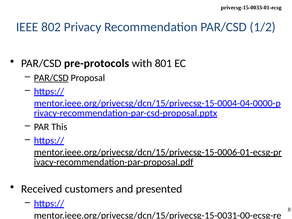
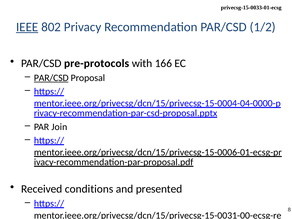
IEEE underline: none -> present (27, 27)
801: 801 -> 166 (163, 63)
This: This -> Join (59, 127)
customers: customers -> conditions (89, 189)
